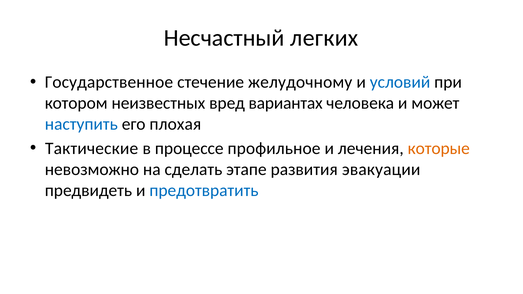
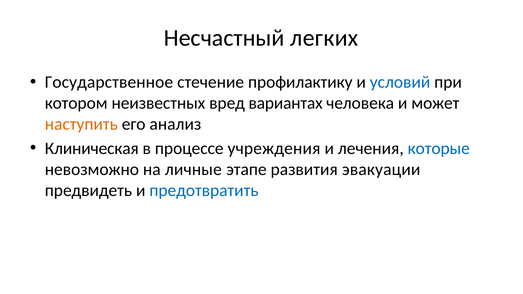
желудочному: желудочному -> профилактику (300, 82)
наступить colour: blue -> orange (81, 124)
плохая: плохая -> анализ (175, 124)
Тактические: Тактические -> Клиническая (92, 149)
профильное: профильное -> учреждения (274, 149)
которые colour: orange -> blue (439, 149)
сделать: сделать -> личные (193, 169)
